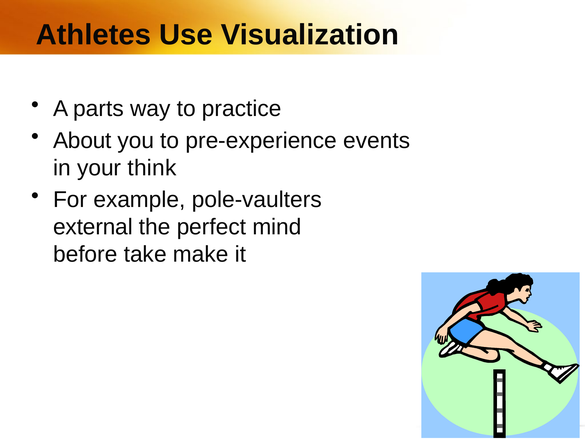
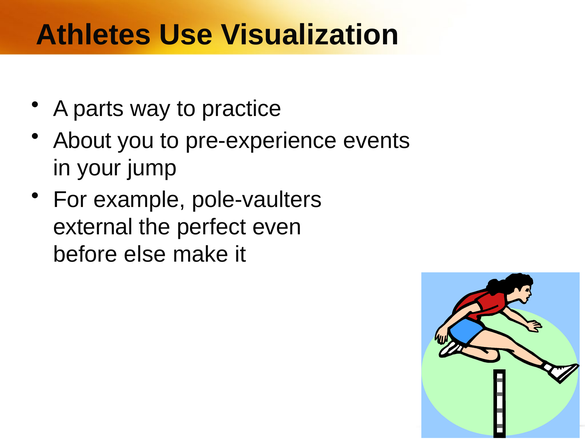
think: think -> jump (152, 168)
mind: mind -> even (277, 227)
take: take -> else (145, 254)
